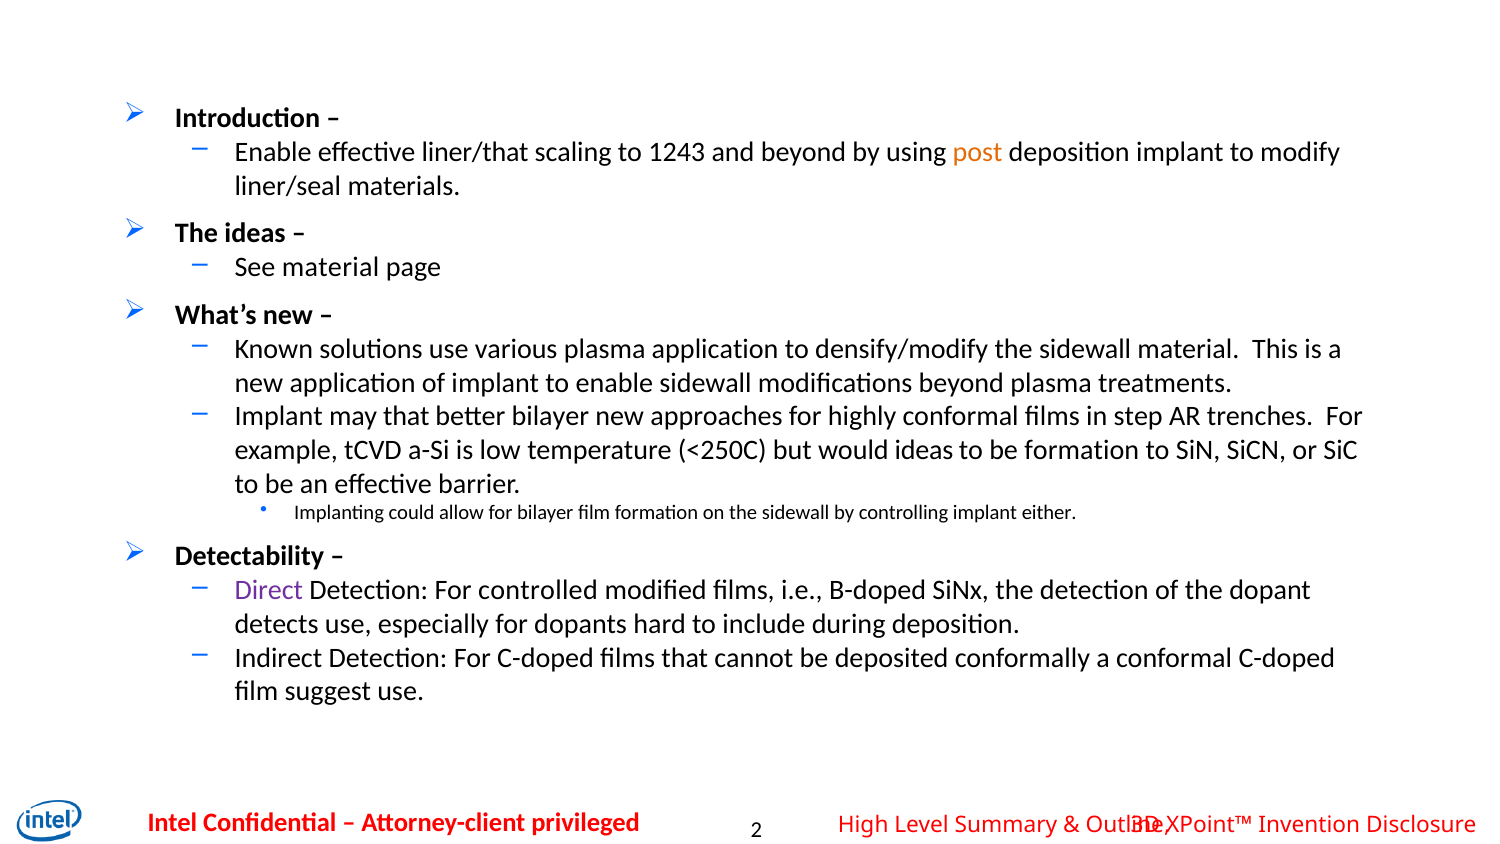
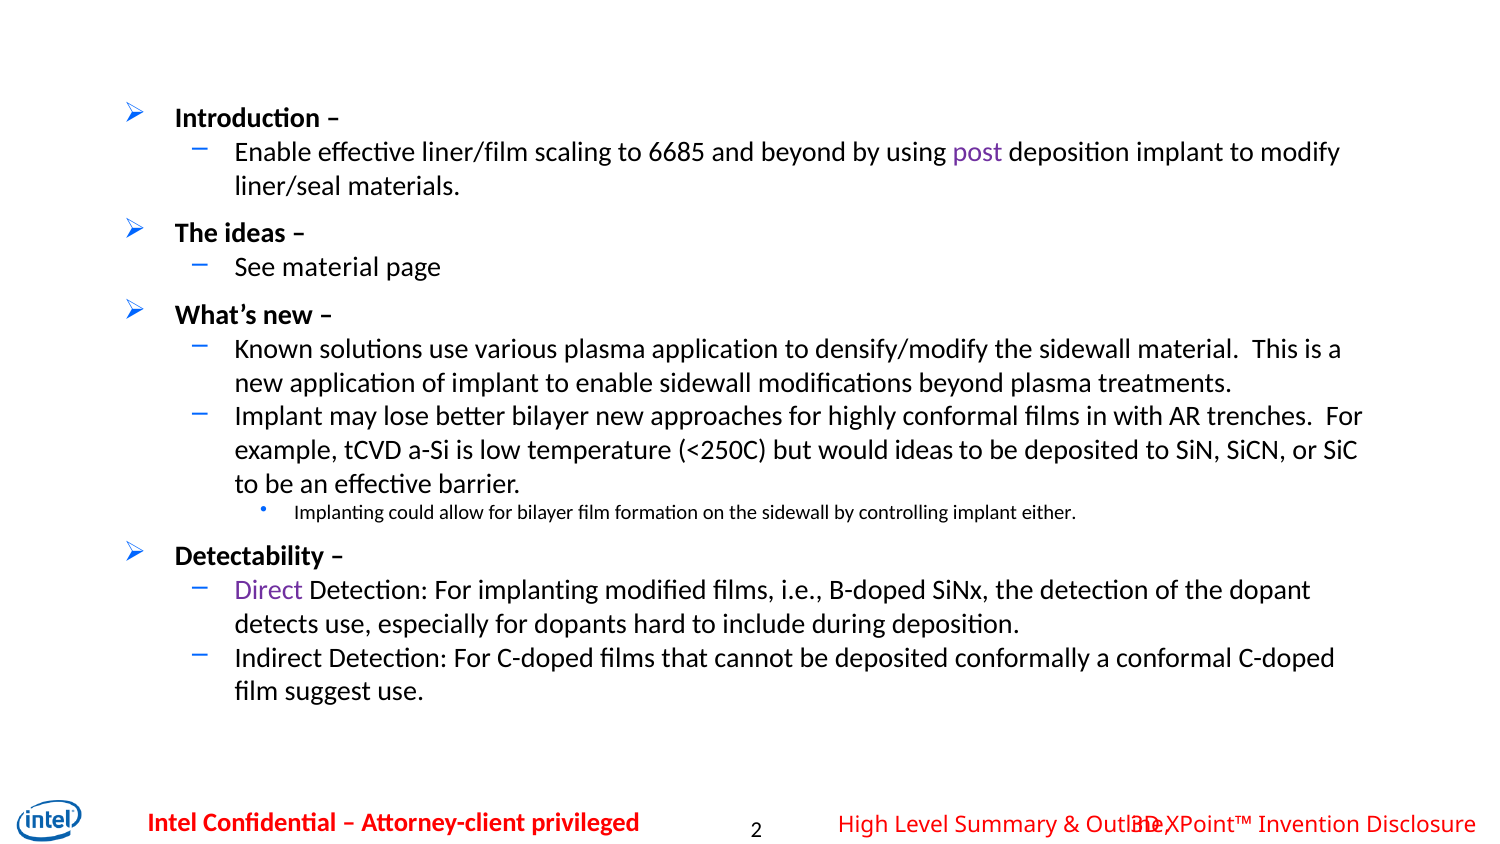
liner/that: liner/that -> liner/film (475, 152)
1243: 1243 -> 6685 (677, 152)
post colour: orange -> purple (978, 152)
may that: that -> lose (406, 416)
step: step -> with (1138, 416)
to be formation: formation -> deposited (1082, 450)
For controlled: controlled -> implanting (538, 590)
